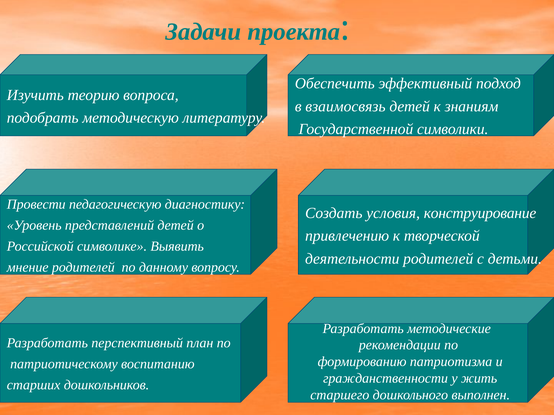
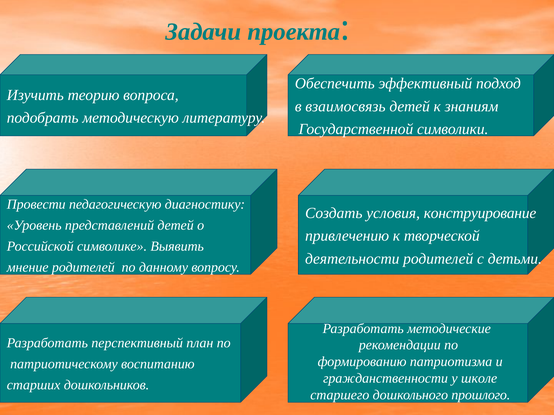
жить: жить -> школе (479, 379)
выполнен: выполнен -> прошлого (481, 395)
